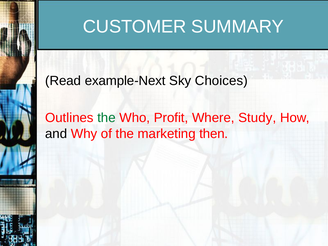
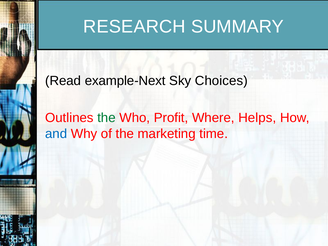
CUSTOMER: CUSTOMER -> RESEARCH (134, 27)
Study: Study -> Helps (257, 118)
and colour: black -> blue (56, 134)
then: then -> time (214, 134)
